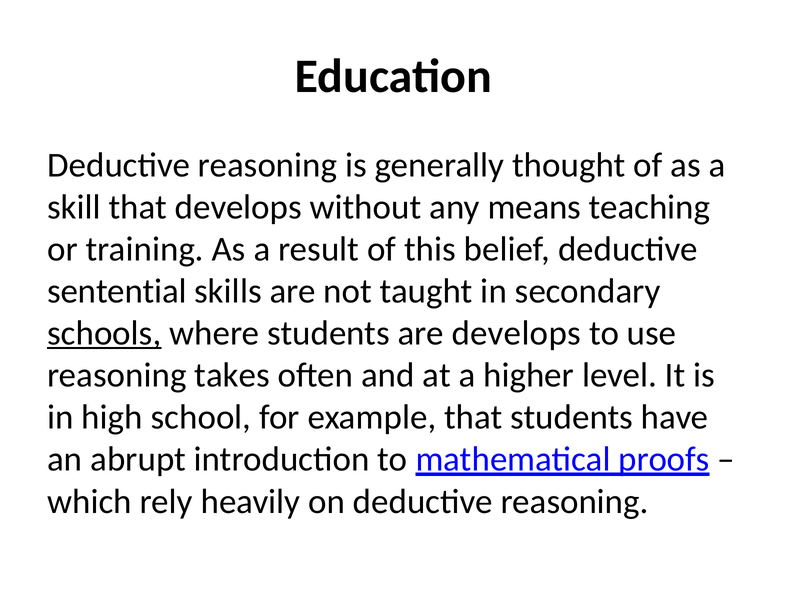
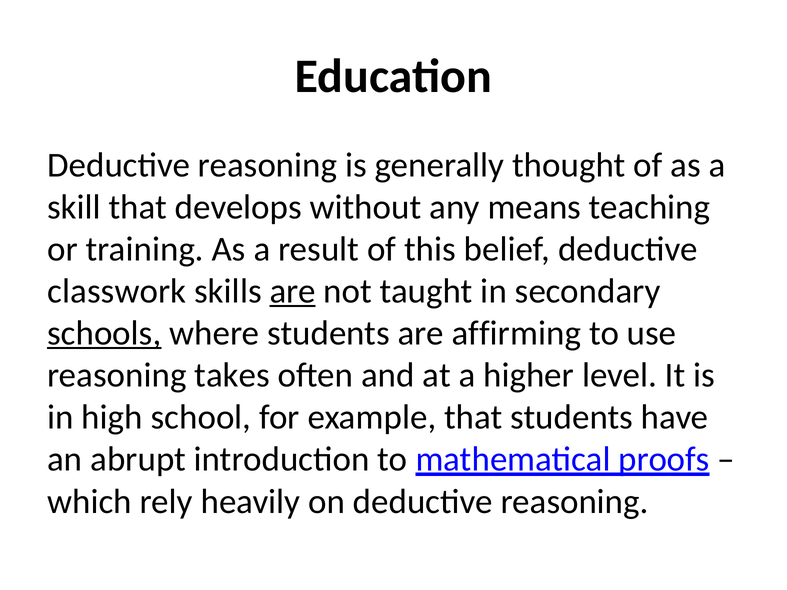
sentential: sentential -> classwork (117, 291)
are underline: none -> present (293, 291)
are develops: develops -> affirming (516, 333)
